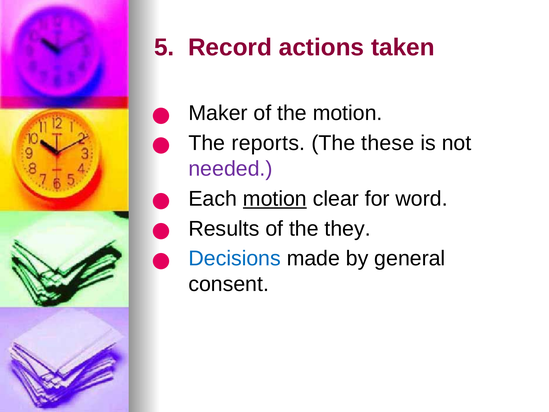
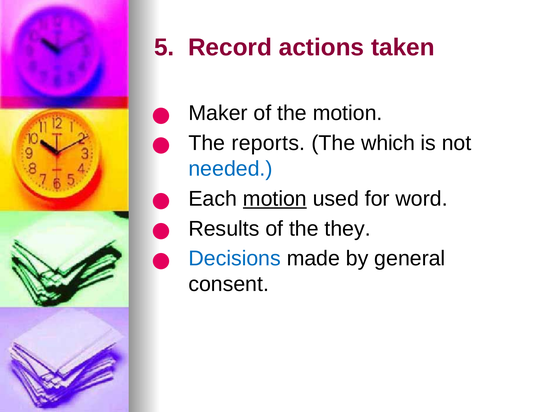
these: these -> which (388, 143)
needed colour: purple -> blue (231, 169)
clear: clear -> used (336, 199)
